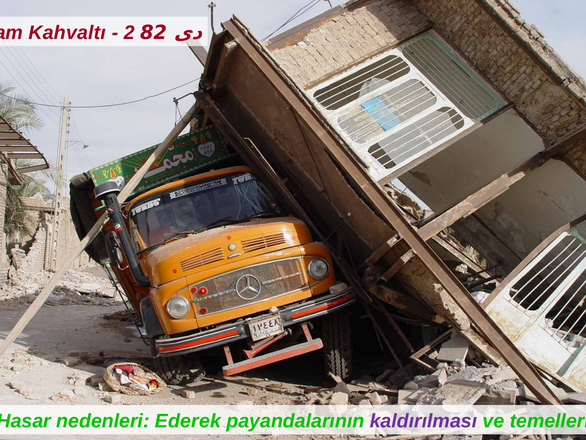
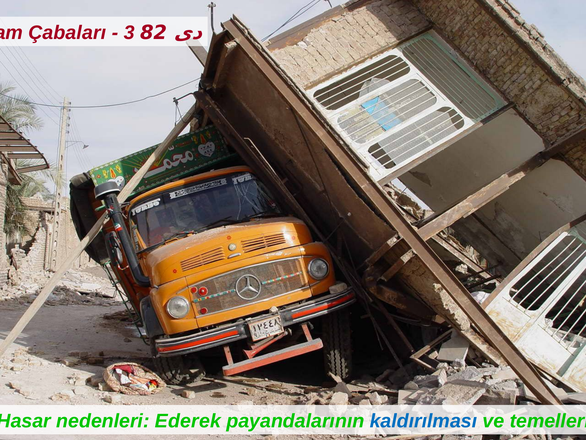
Kahvaltı: Kahvaltı -> Çabaları (67, 33)
2: 2 -> 3 (129, 33)
kaldırılması colour: purple -> blue (423, 421)
